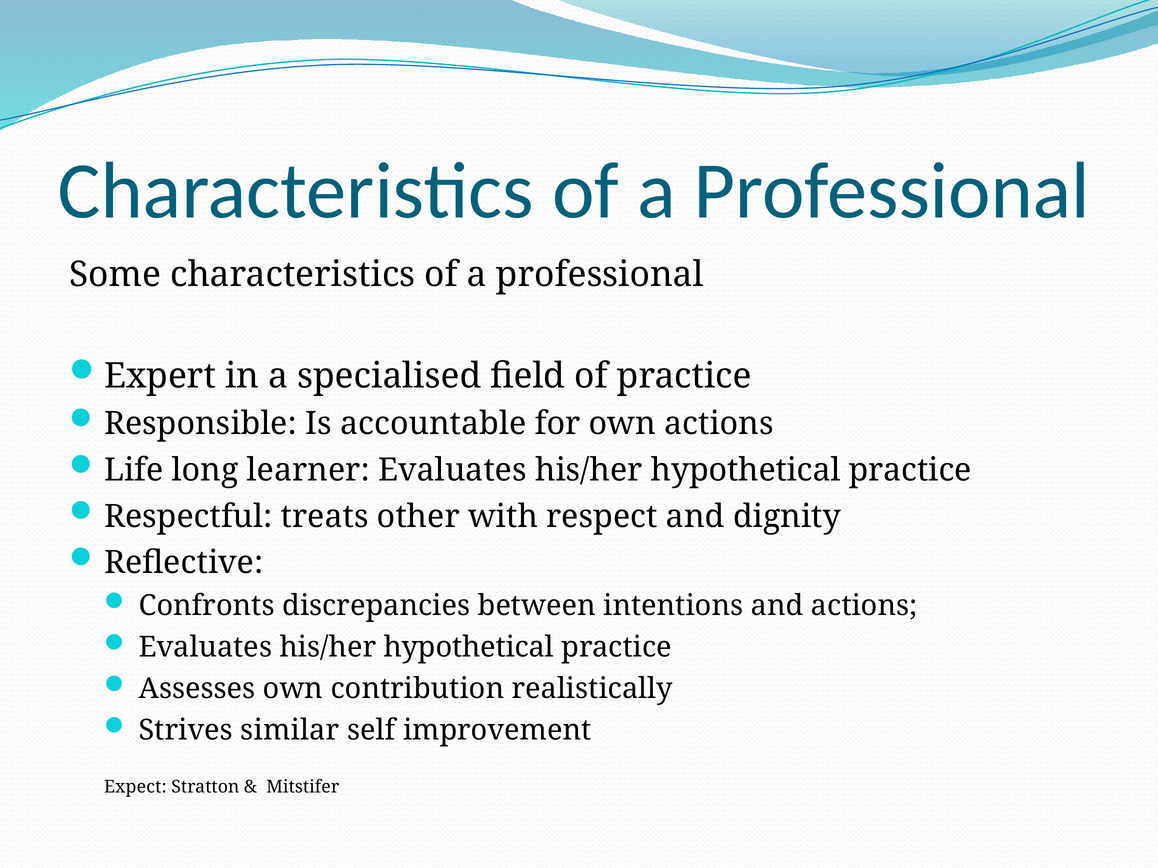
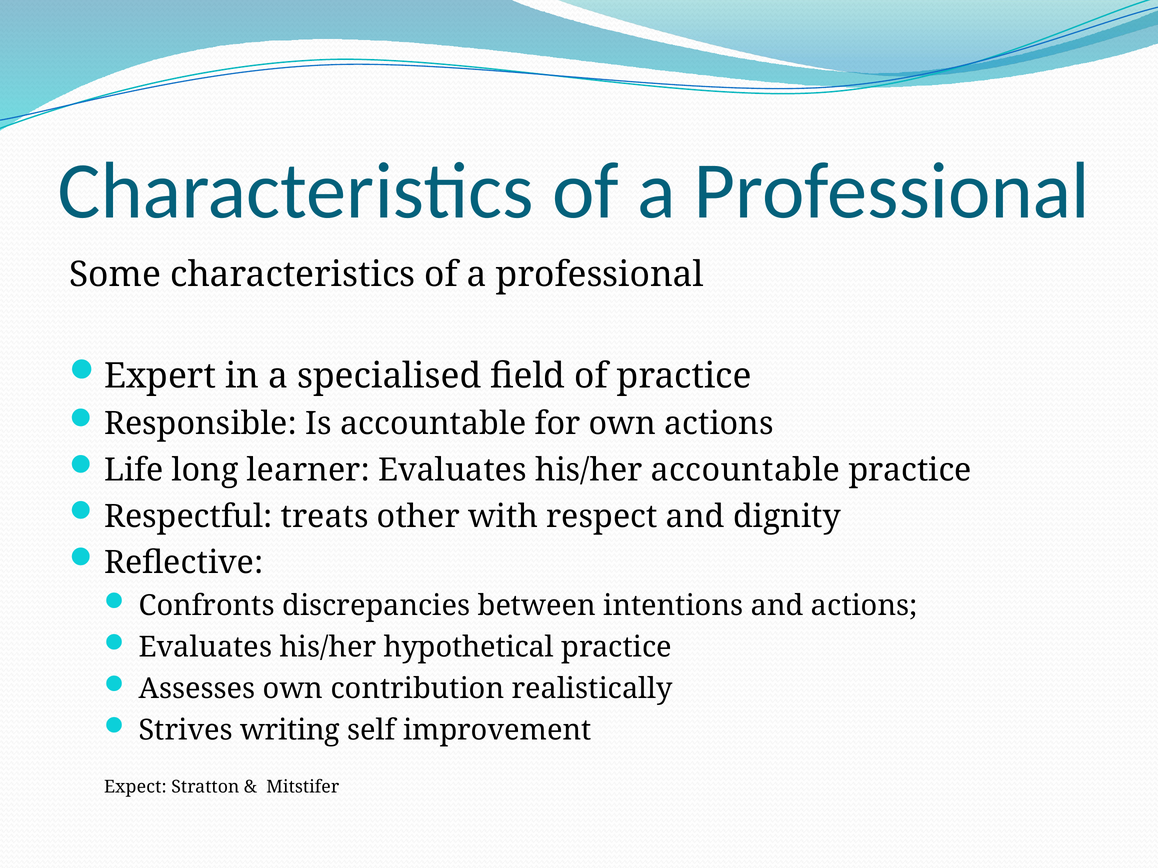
learner Evaluates his/her hypothetical: hypothetical -> accountable (745, 470)
similar: similar -> writing (290, 731)
